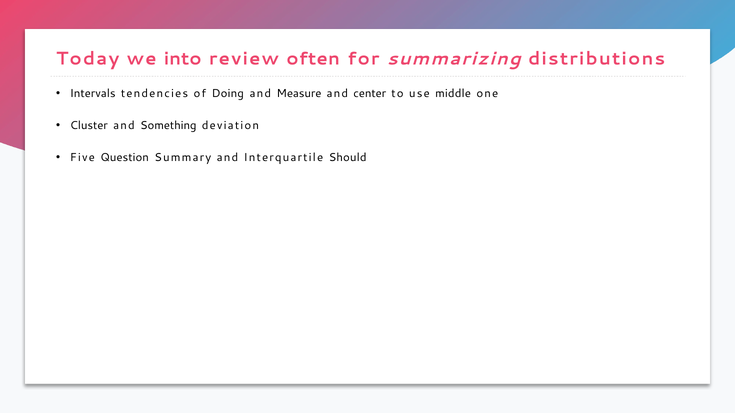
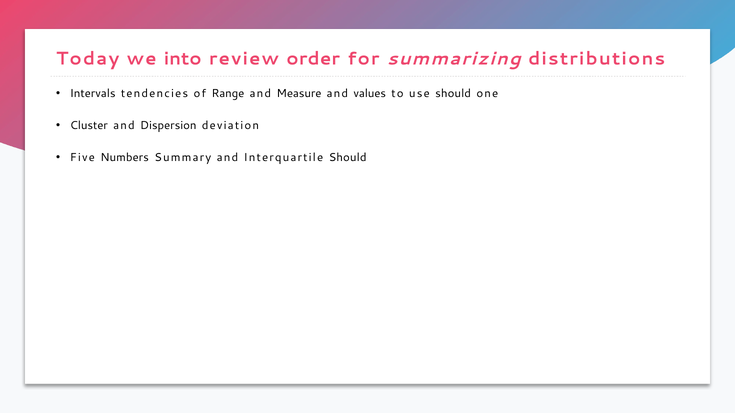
often: often -> order (313, 59)
Doing: Doing -> Range (228, 94)
center: center -> values (370, 94)
use middle: middle -> should (453, 94)
Something: Something -> Dispersion (168, 126)
Question: Question -> Numbers (125, 158)
